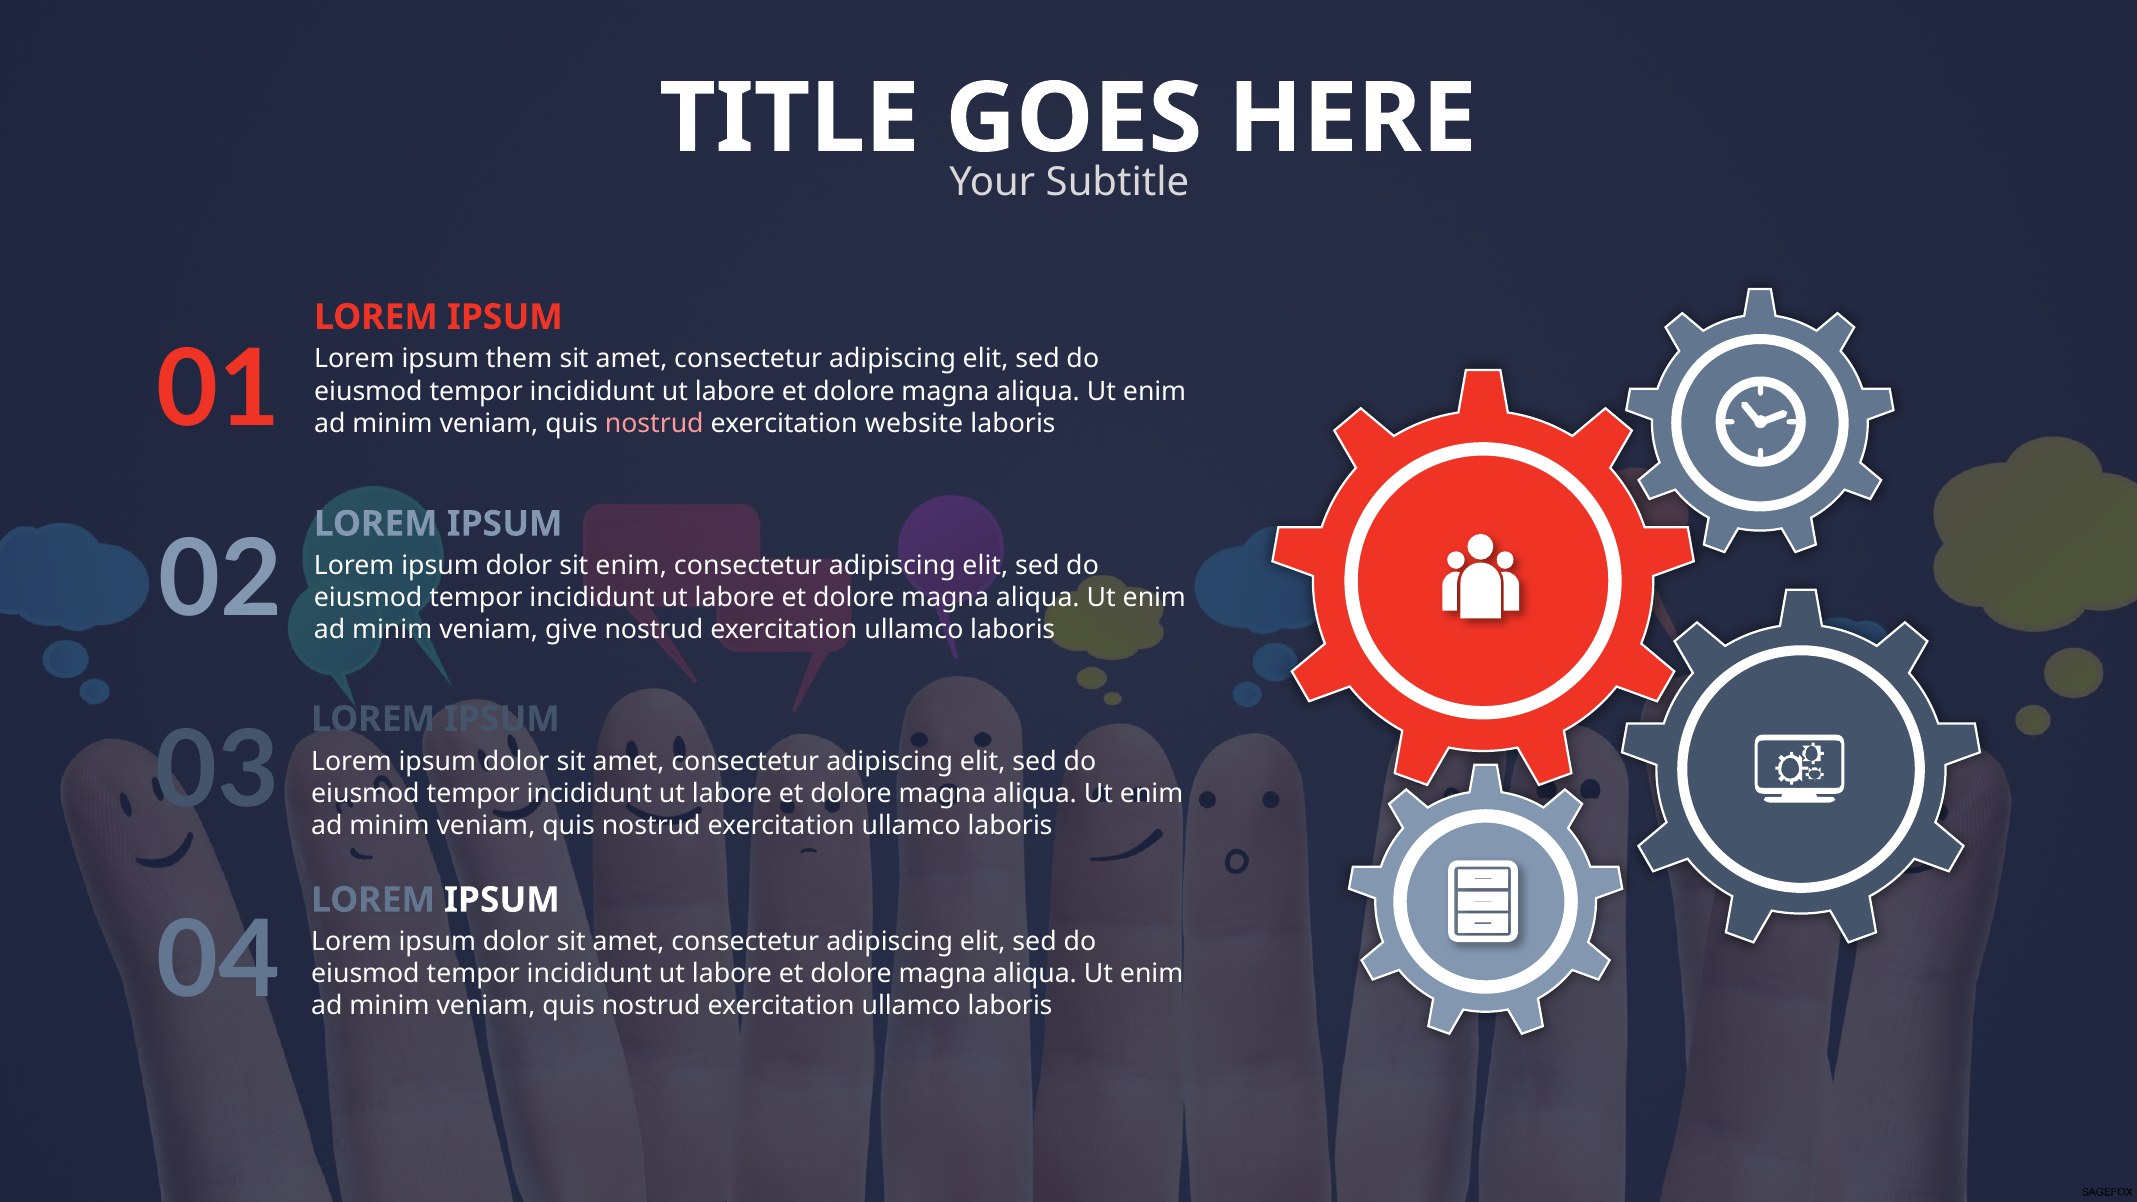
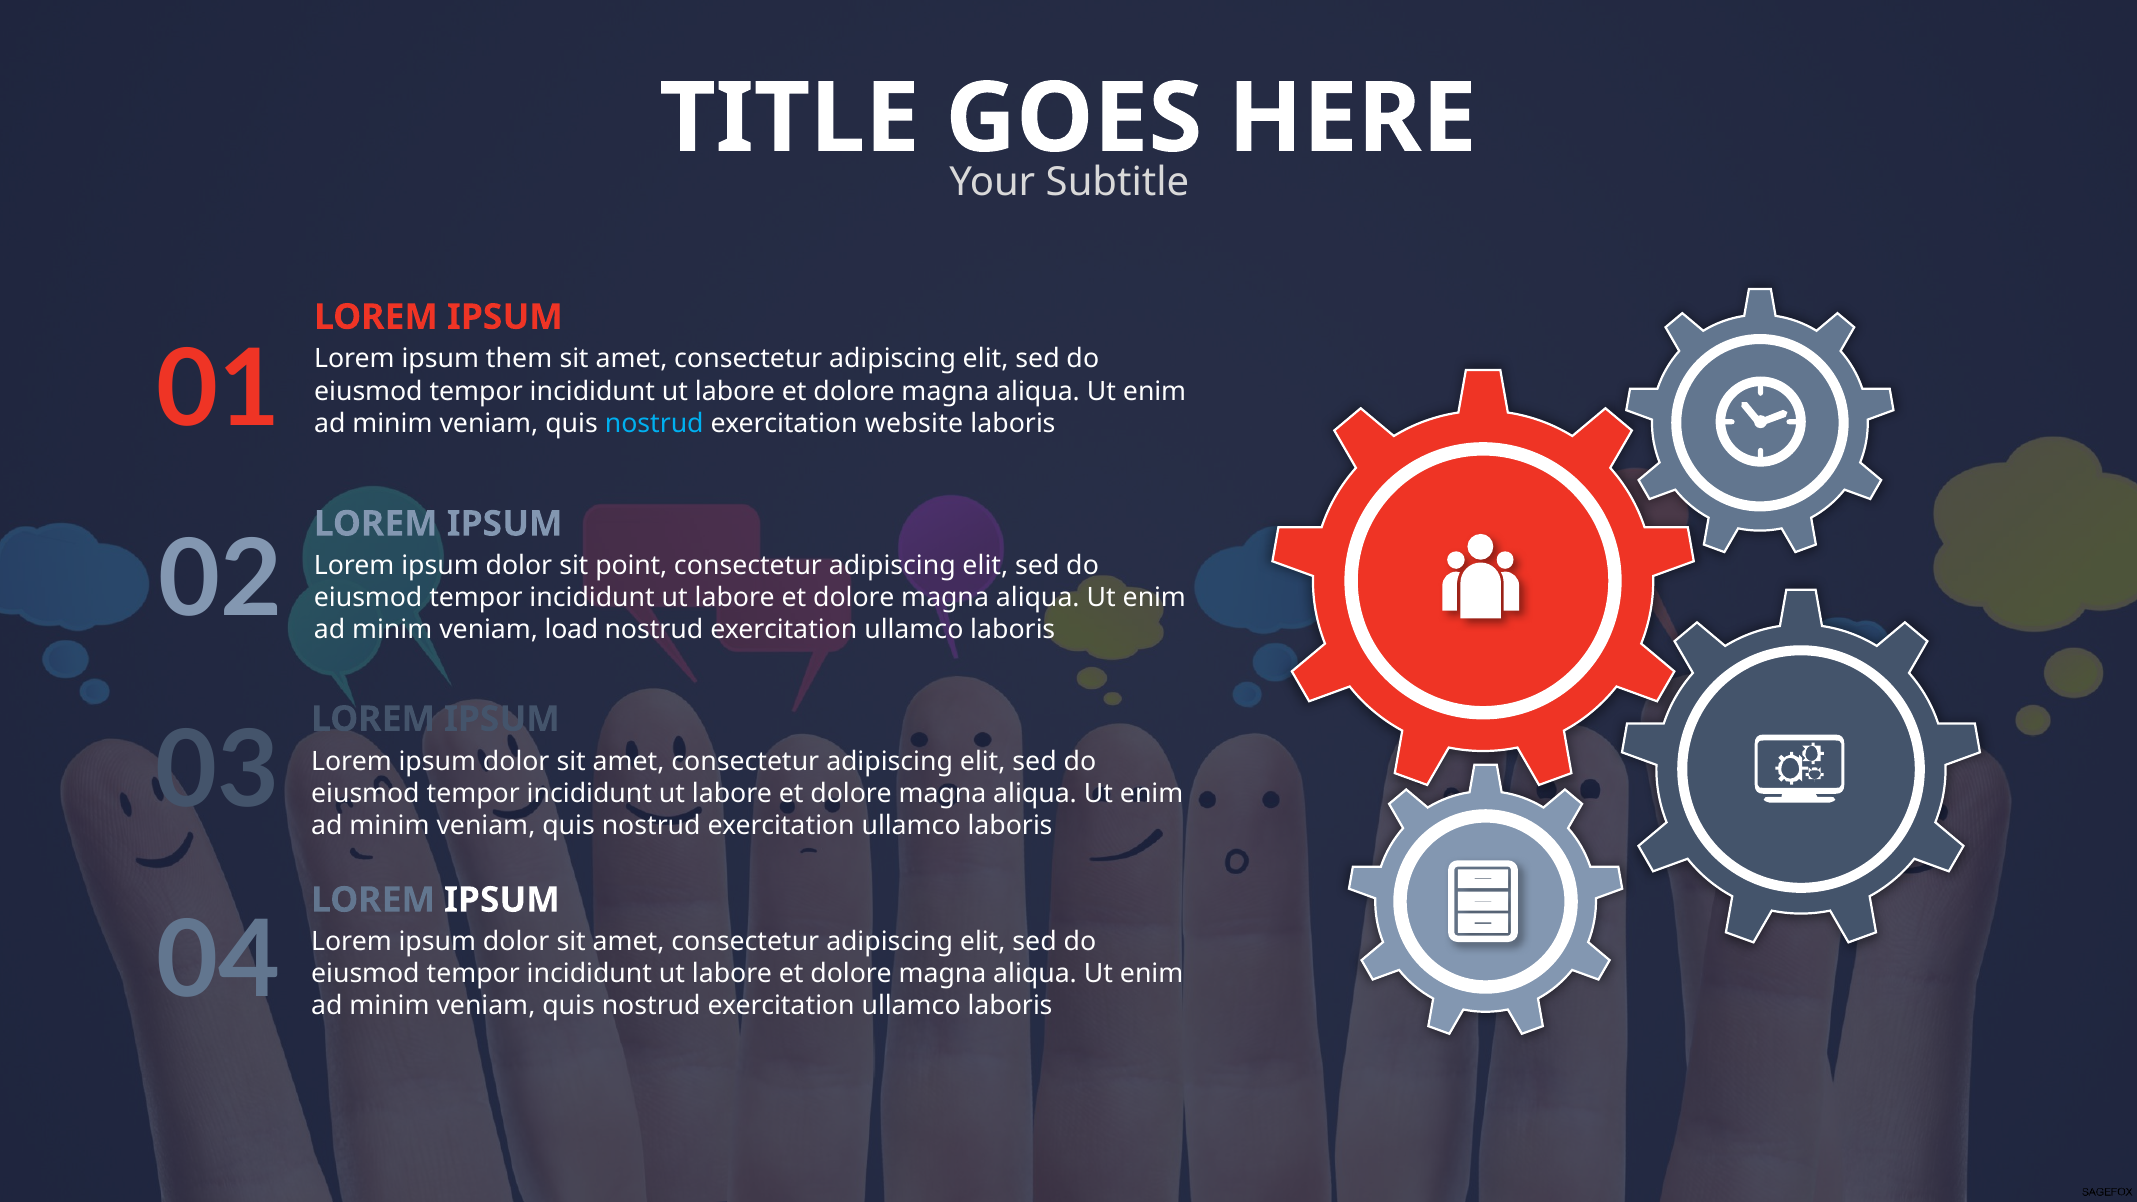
nostrud colour: pink -> light blue (654, 423)
sit enim: enim -> point (631, 566)
give: give -> load (571, 630)
